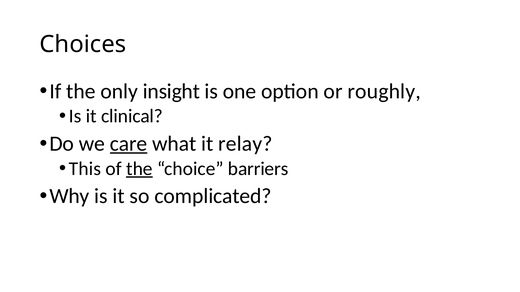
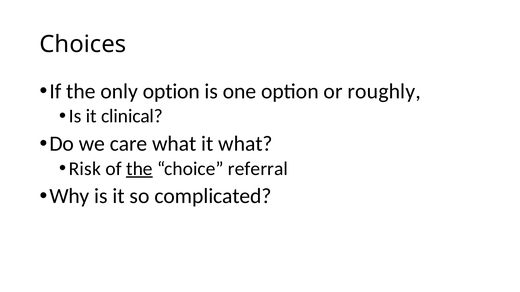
only insight: insight -> option (171, 91)
care underline: present -> none (129, 144)
it relay: relay -> what (245, 144)
This: This -> Risk (85, 169)
barriers: barriers -> referral (258, 169)
